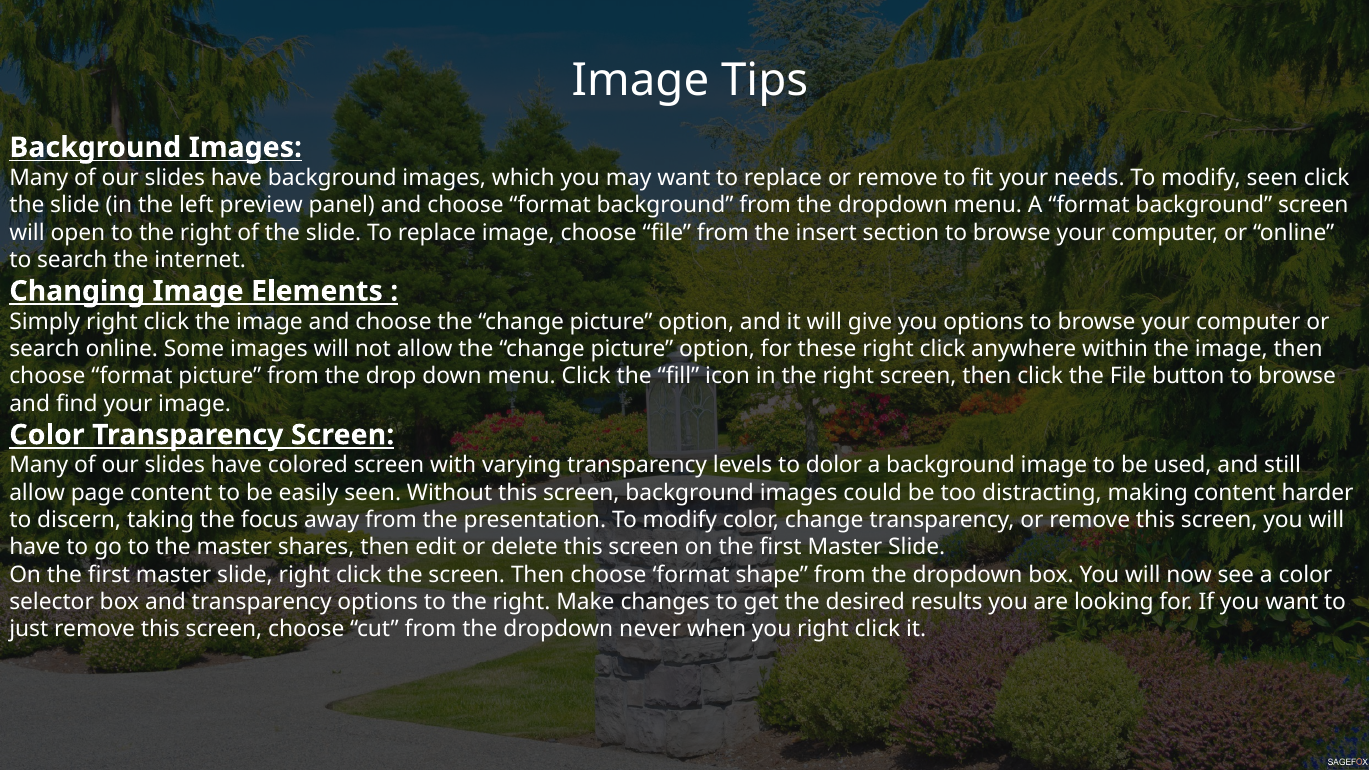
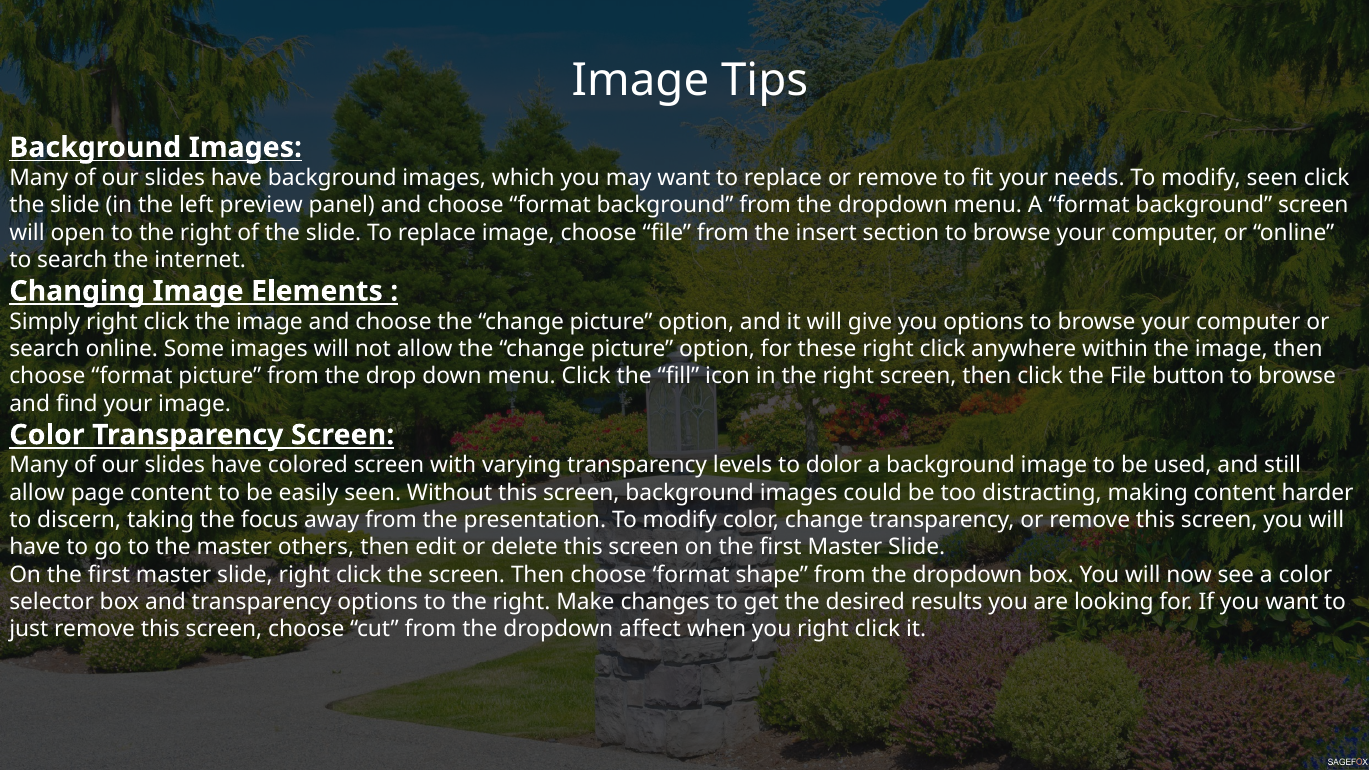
shares: shares -> others (316, 547)
never: never -> affect (650, 630)
